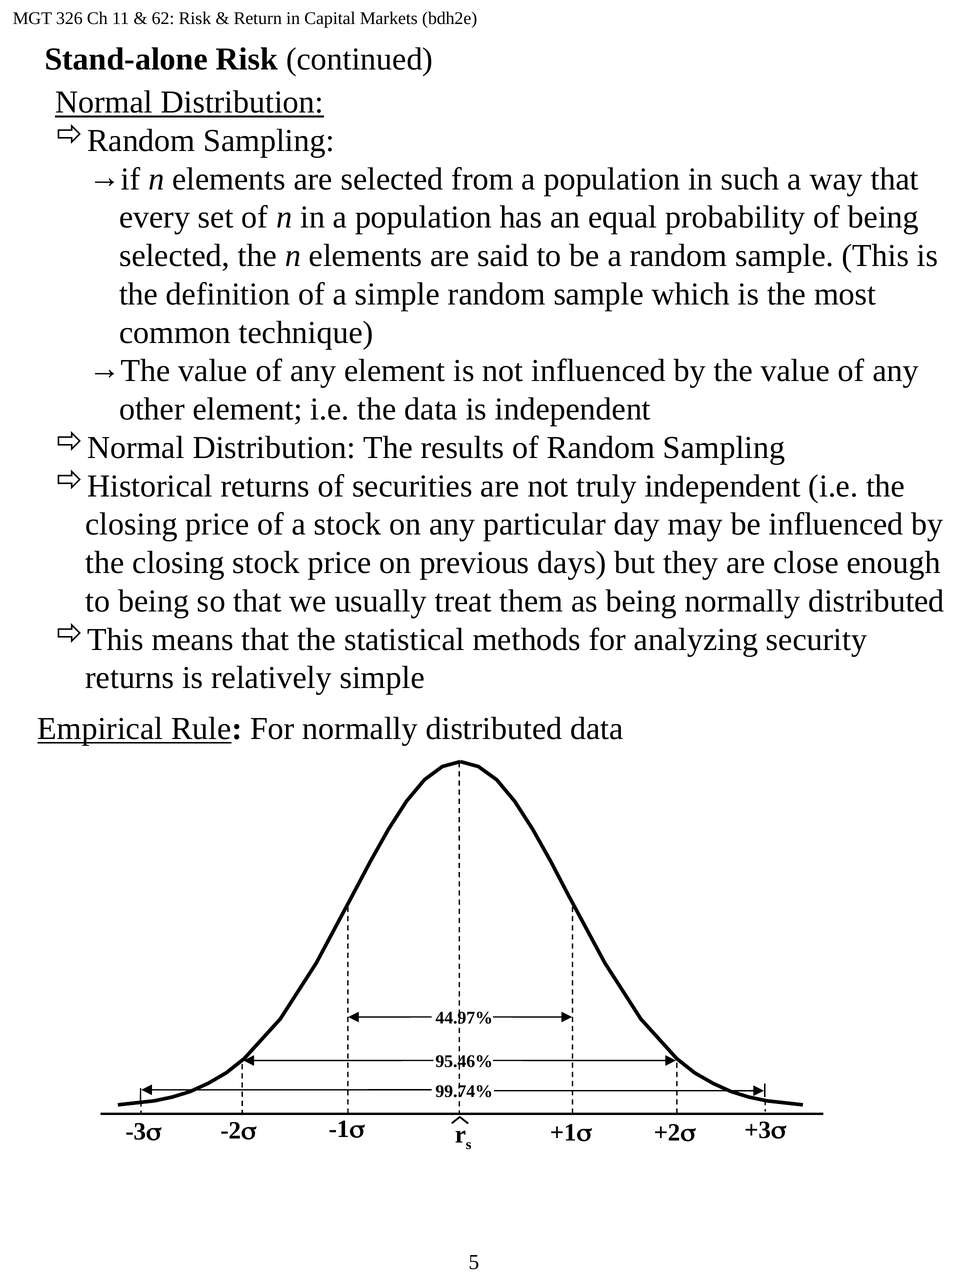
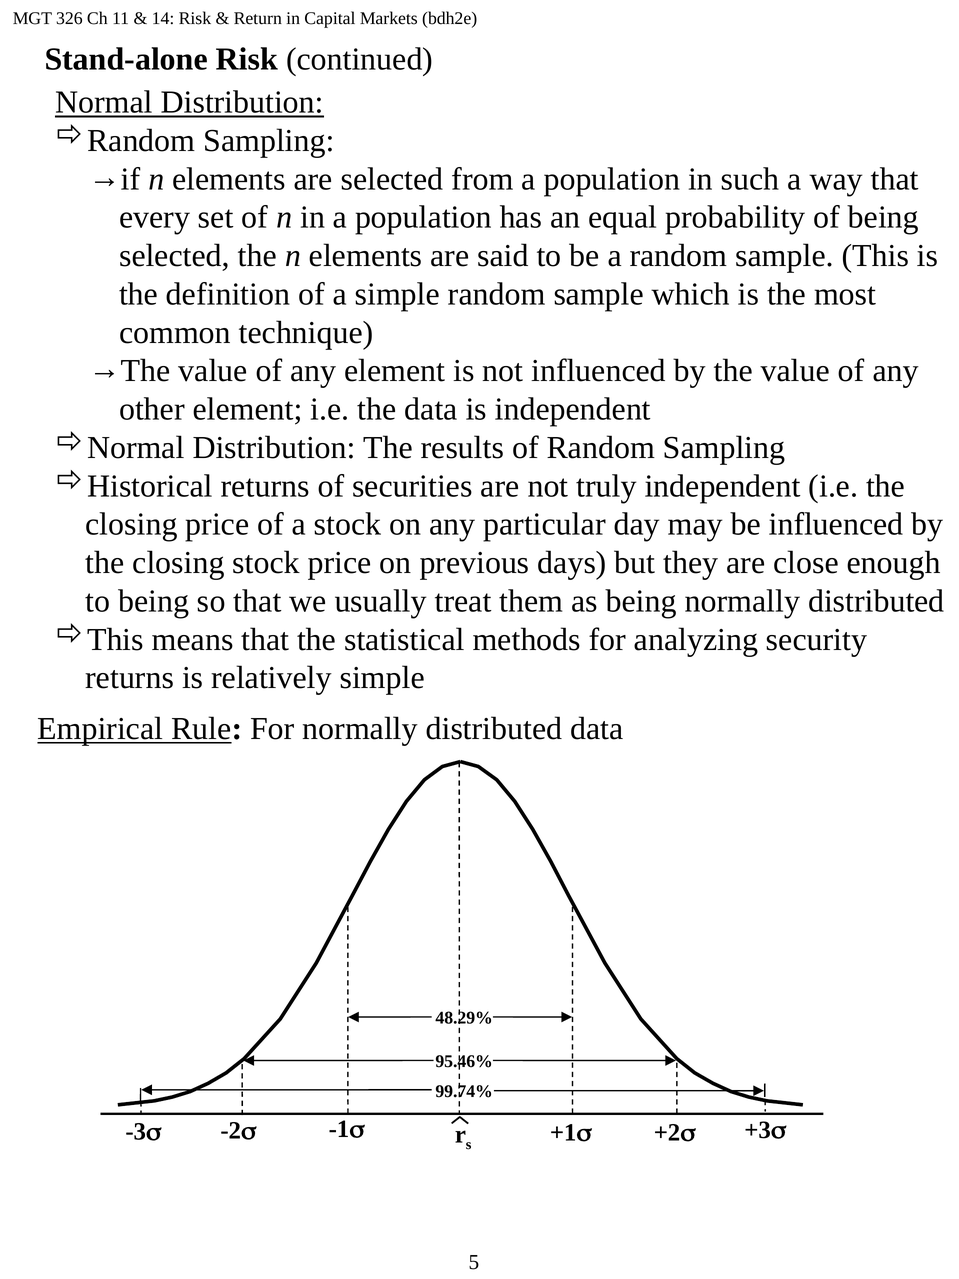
62: 62 -> 14 (163, 18)
44.97%: 44.97% -> 48.29% (464, 1018)
